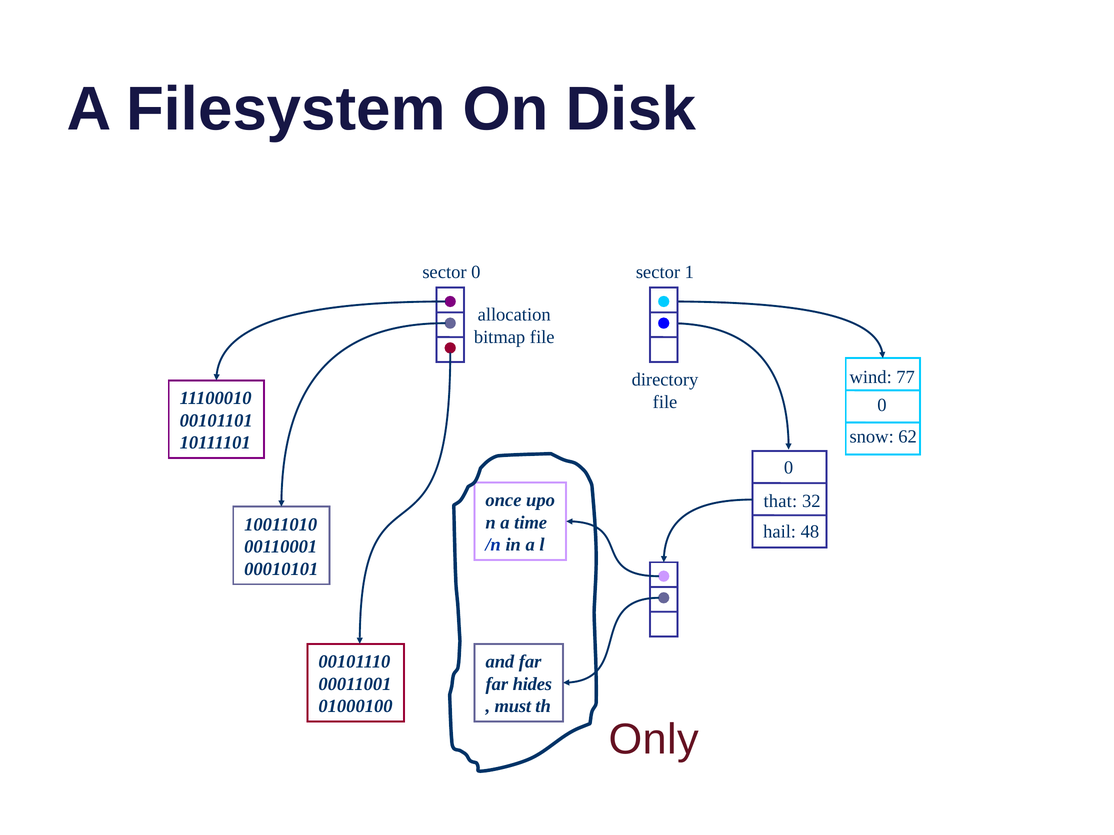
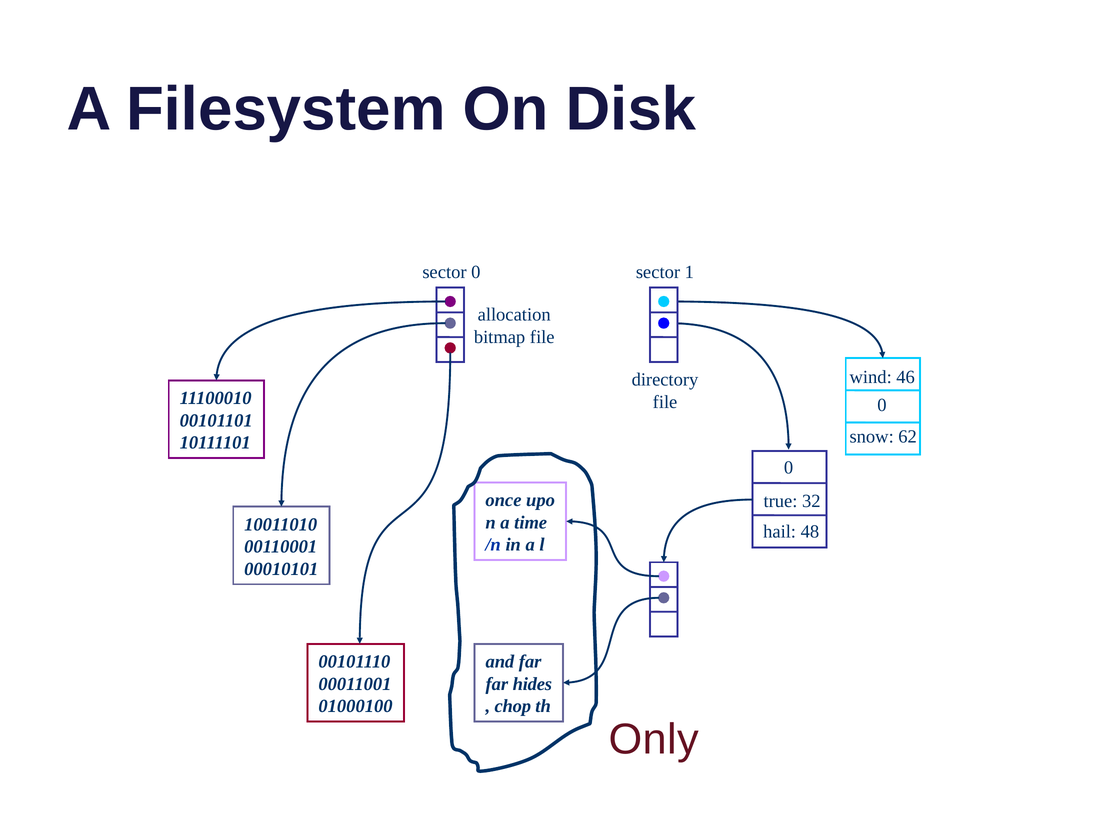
77: 77 -> 46 (906, 377)
that: that -> true (780, 501)
must: must -> chop (513, 707)
